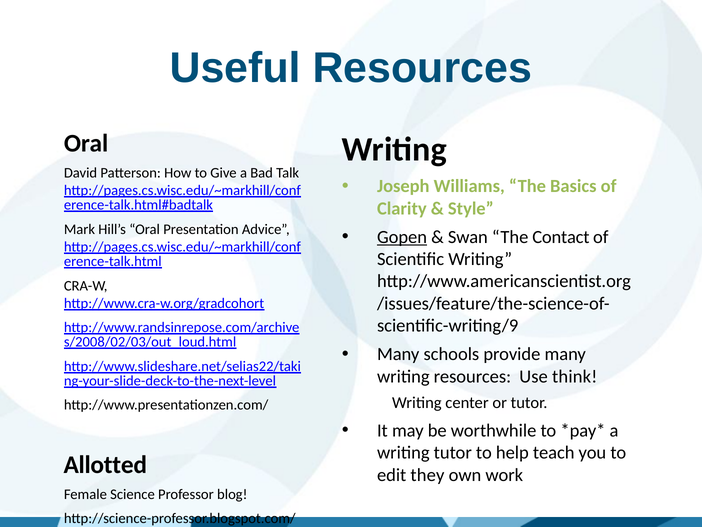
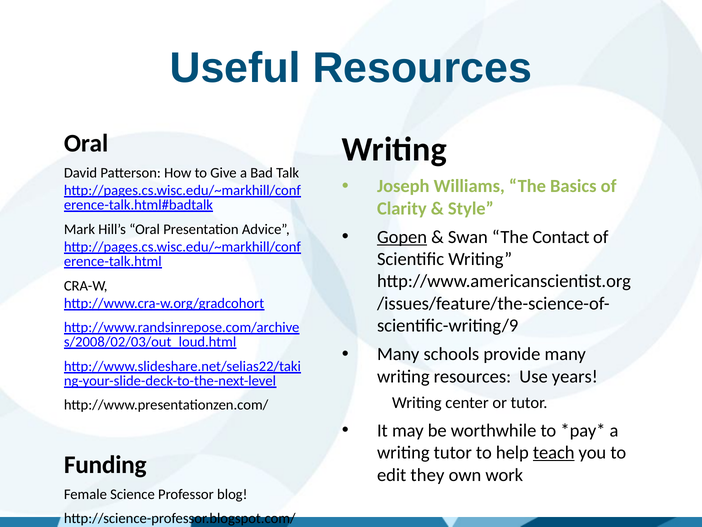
think: think -> years (575, 376)
teach underline: none -> present (554, 452)
Allotted: Allotted -> Funding (105, 465)
